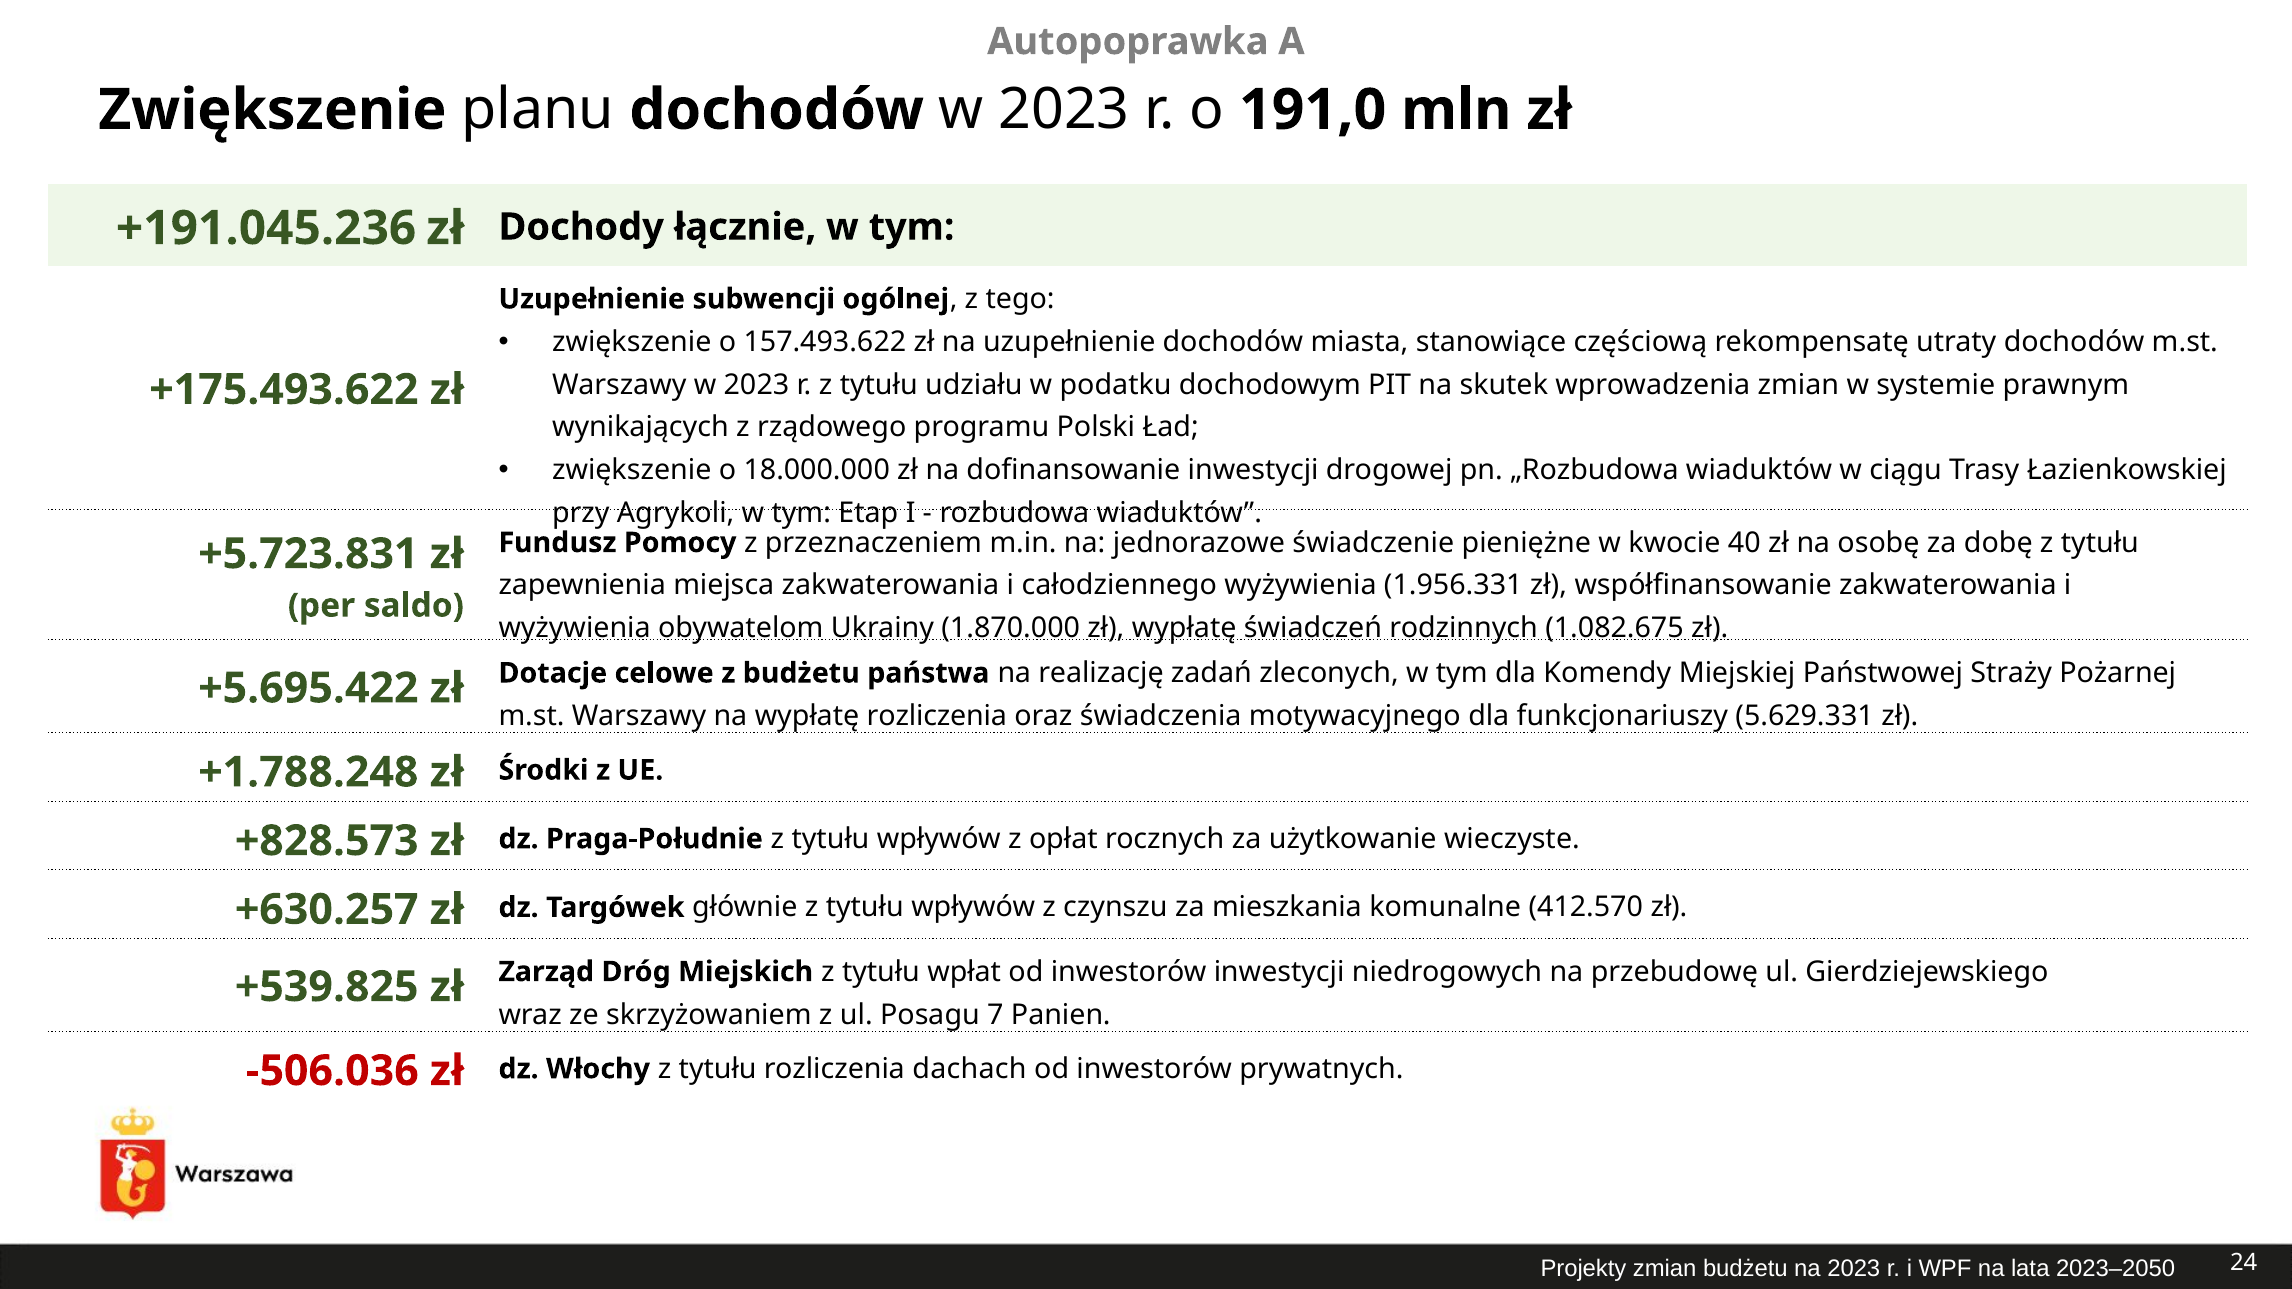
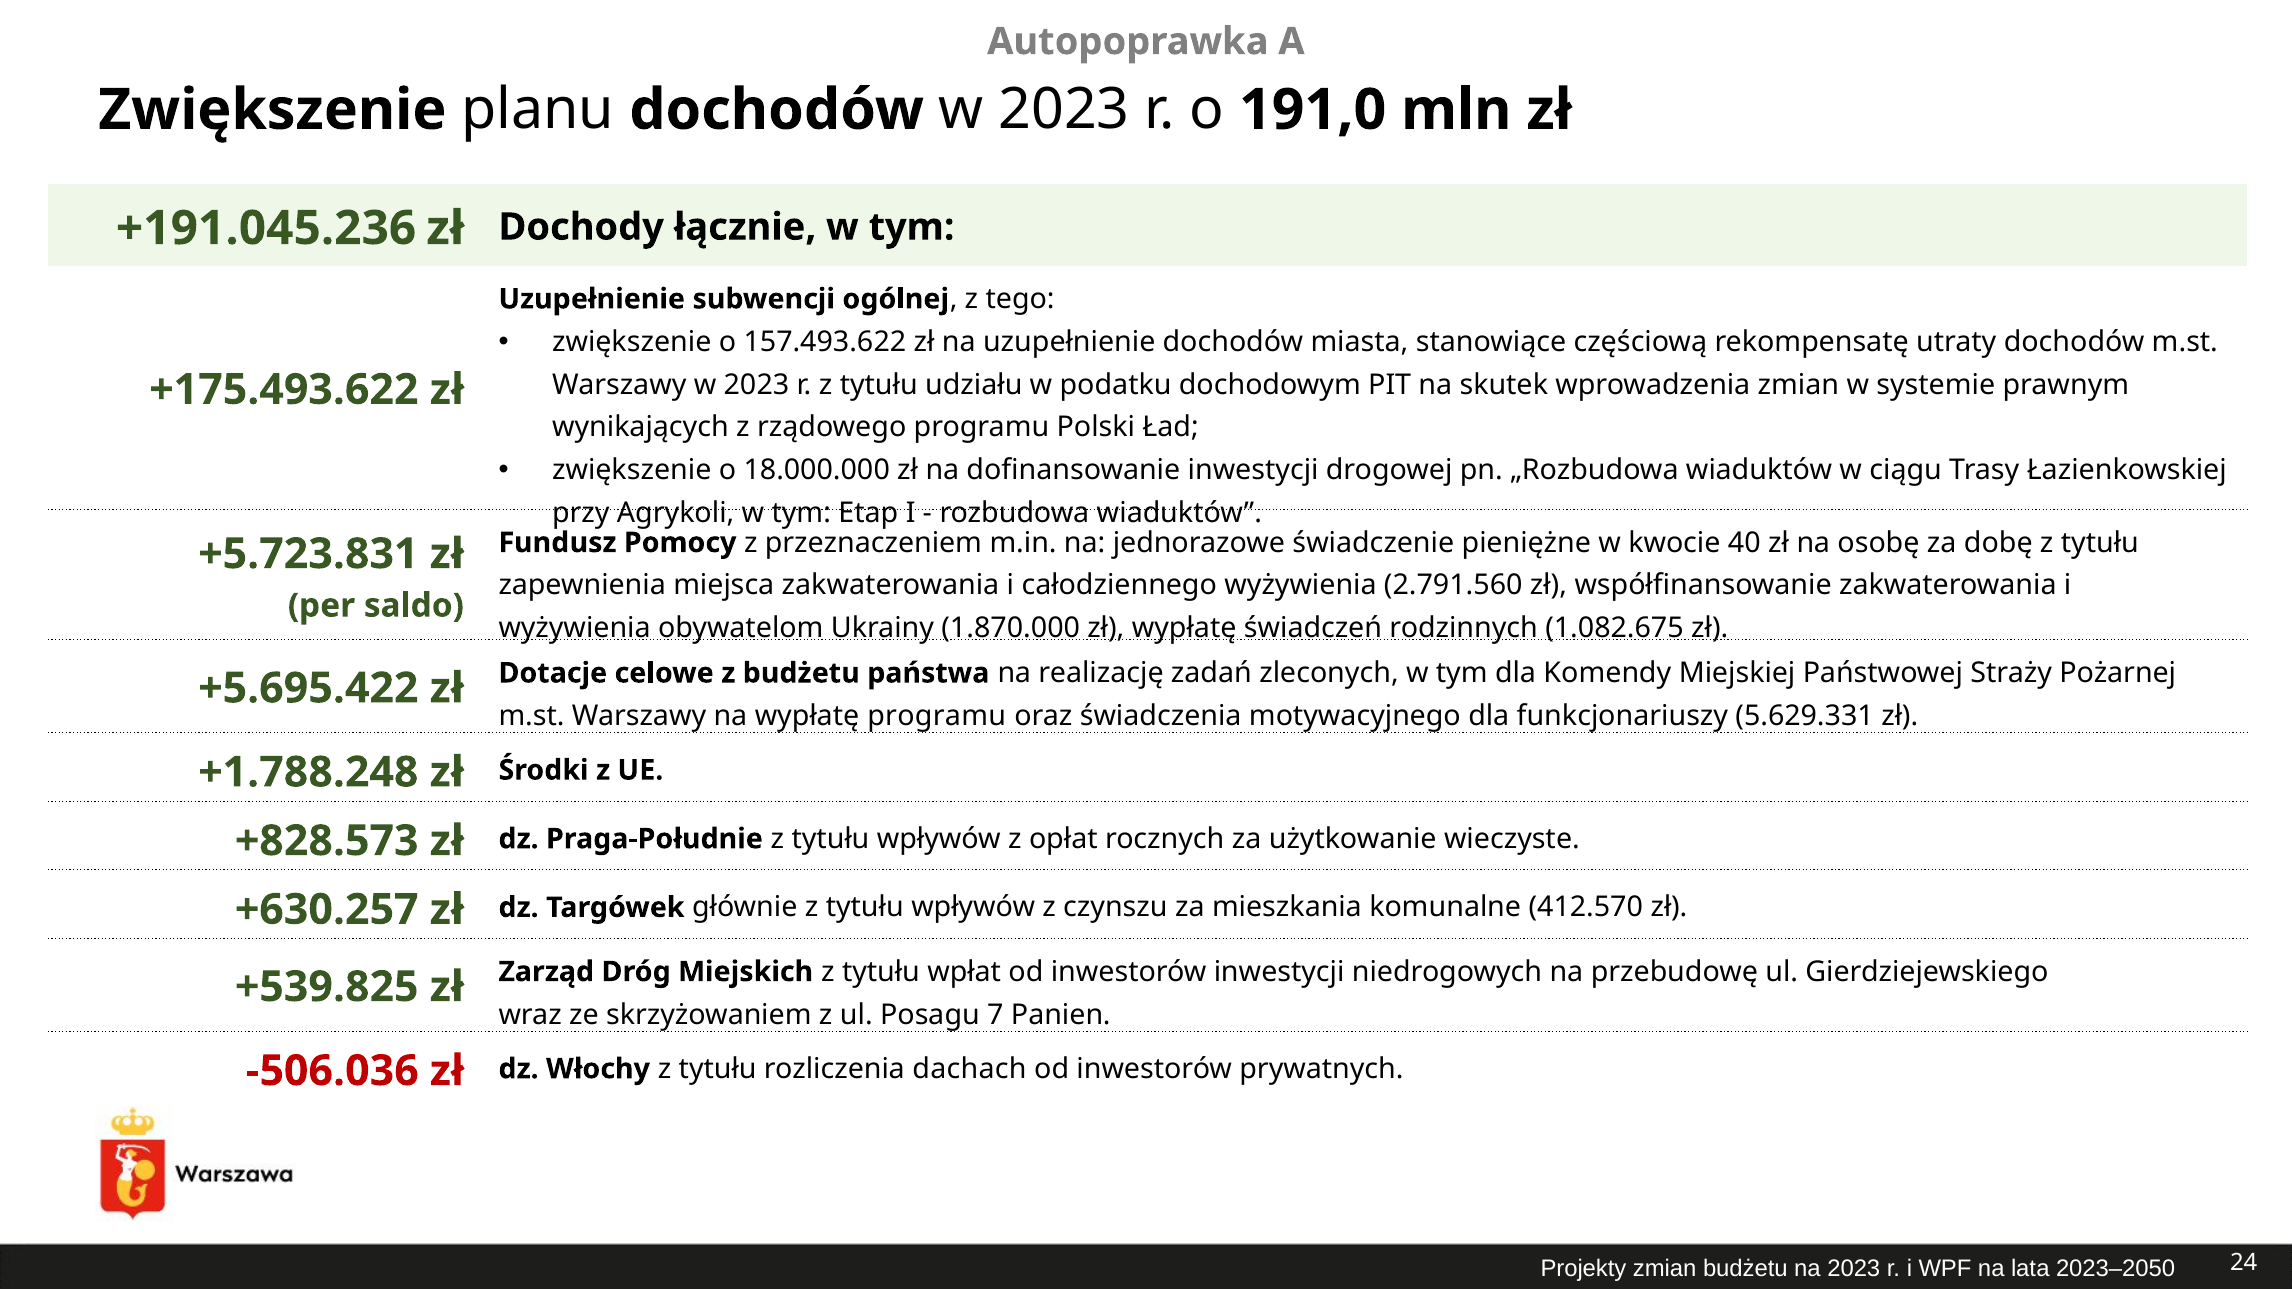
1.956.331: 1.956.331 -> 2.791.560 (1453, 586)
wypłatę rozliczenia: rozliczenia -> programu (937, 716)
